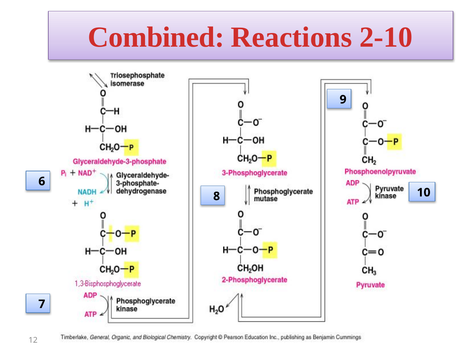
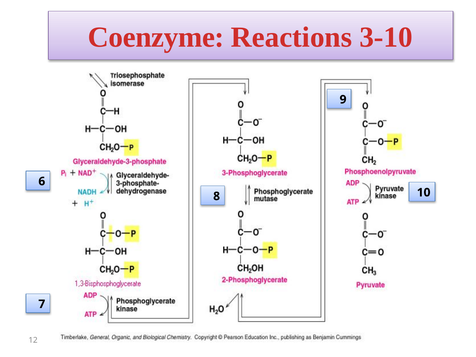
Combined: Combined -> Coenzyme (156, 37)
2-10: 2-10 -> 3-10 (386, 37)
